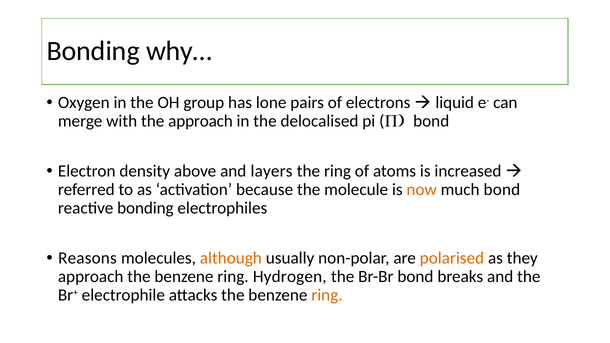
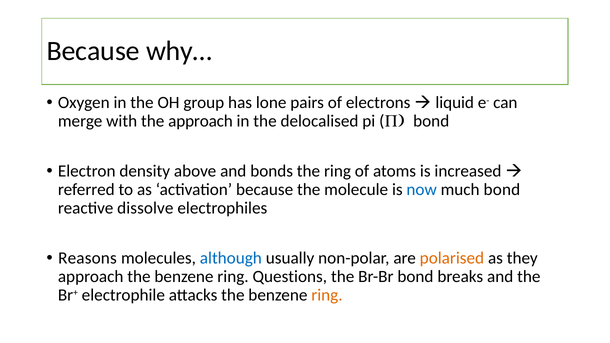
Bonding: Bonding -> Because (93, 51)
layers: layers -> bonds (272, 171)
now colour: orange -> blue (422, 190)
reactive bonding: bonding -> dissolve (145, 208)
although colour: orange -> blue (231, 258)
Hydrogen: Hydrogen -> Questions (290, 277)
